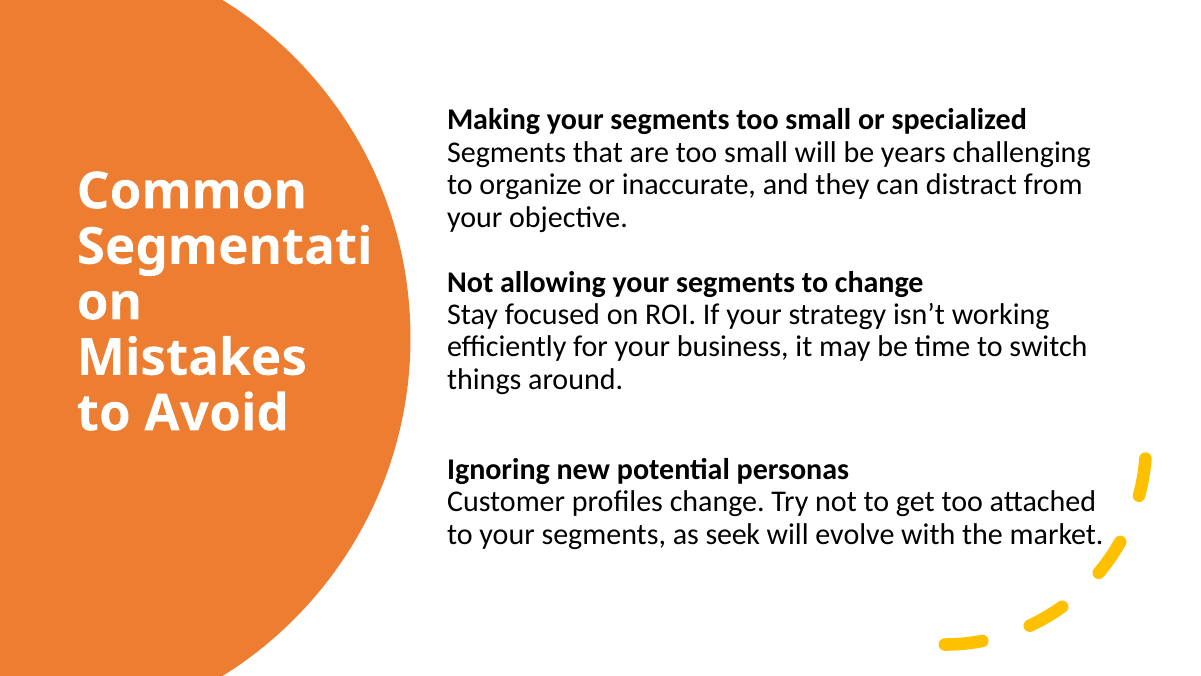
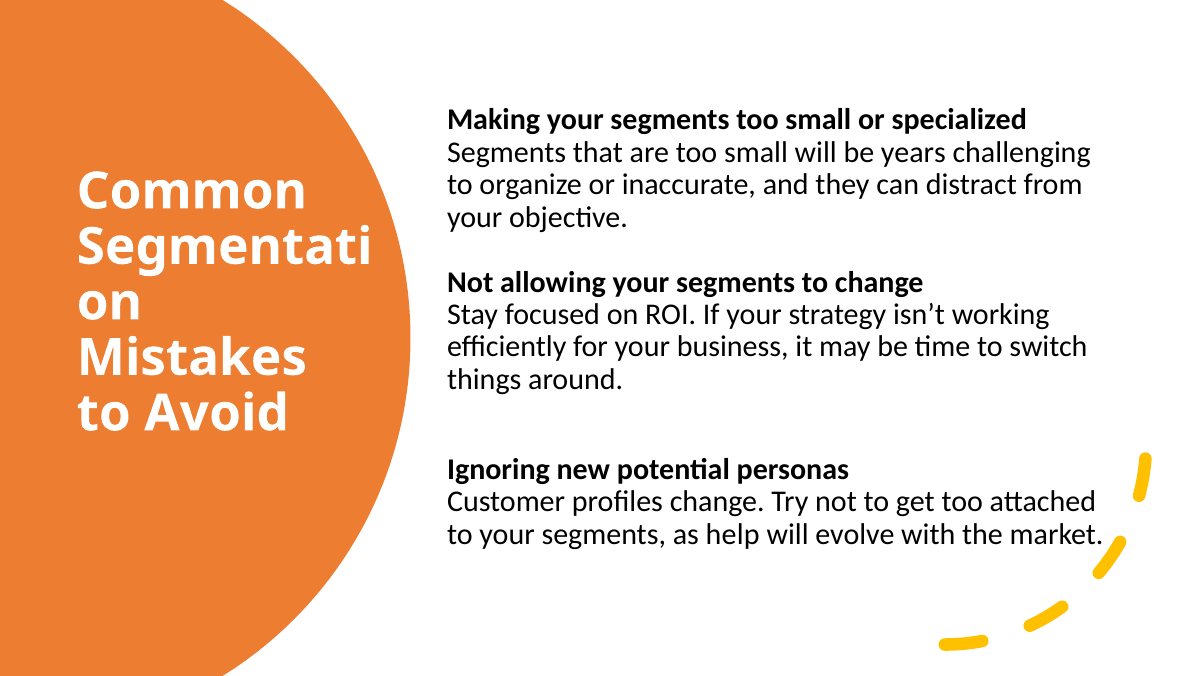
seek: seek -> help (733, 534)
